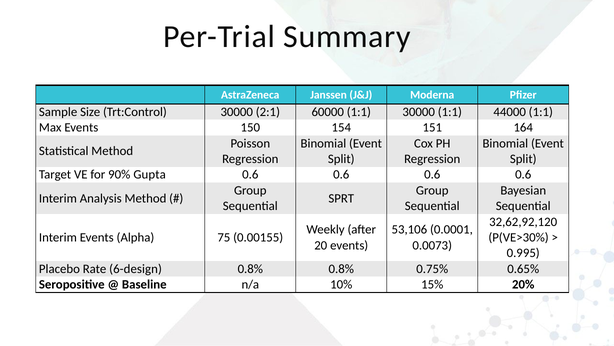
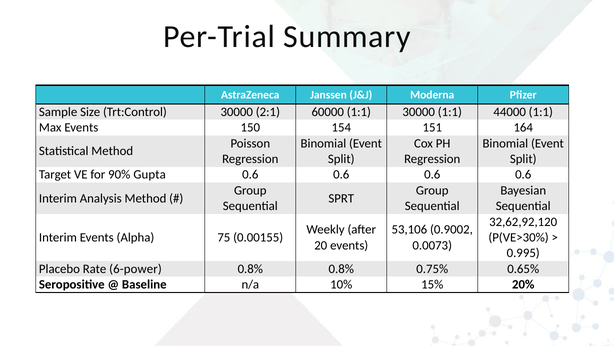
0.0001: 0.0001 -> 0.9002 (451, 229)
6-design: 6-design -> 6-power (136, 268)
